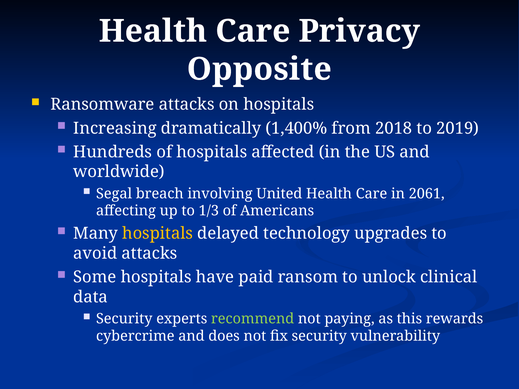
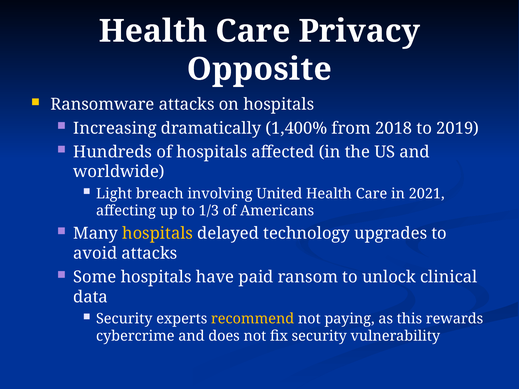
Segal: Segal -> Light (114, 194)
2061: 2061 -> 2021 (427, 194)
recommend colour: light green -> yellow (253, 319)
